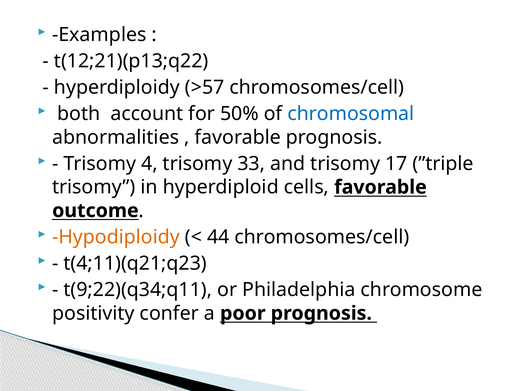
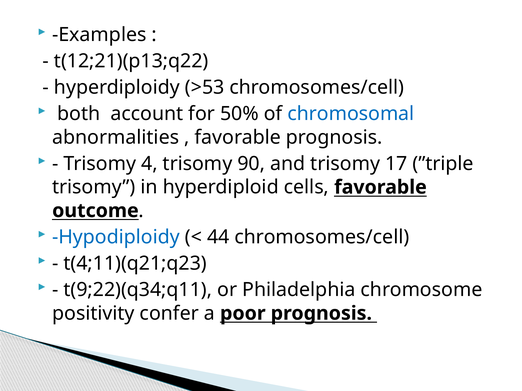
>57: >57 -> >53 (205, 88)
33: 33 -> 90 (251, 164)
Hypodiploidy colour: orange -> blue (116, 237)
